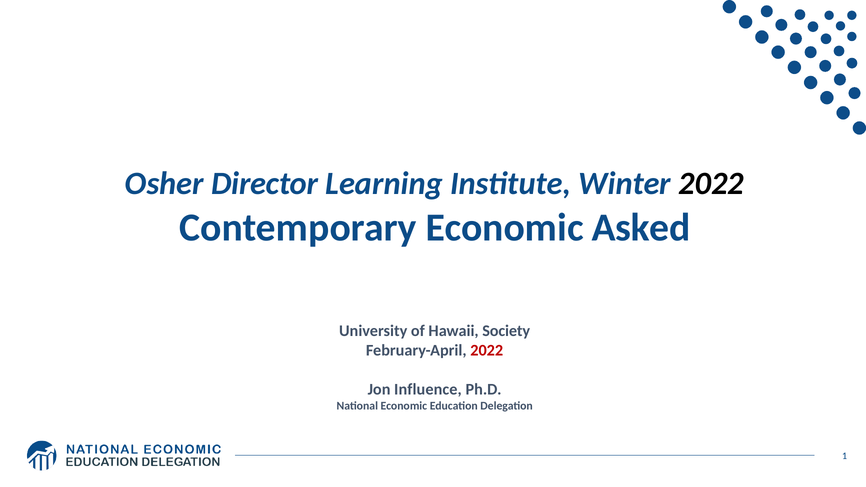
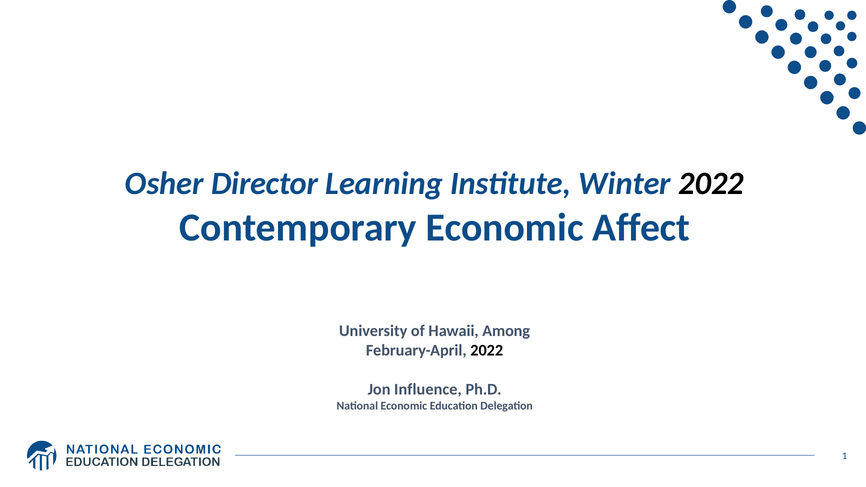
Asked: Asked -> Affect (641, 227)
Society: Society -> Among (506, 331)
2022 colour: red -> black (487, 350)
